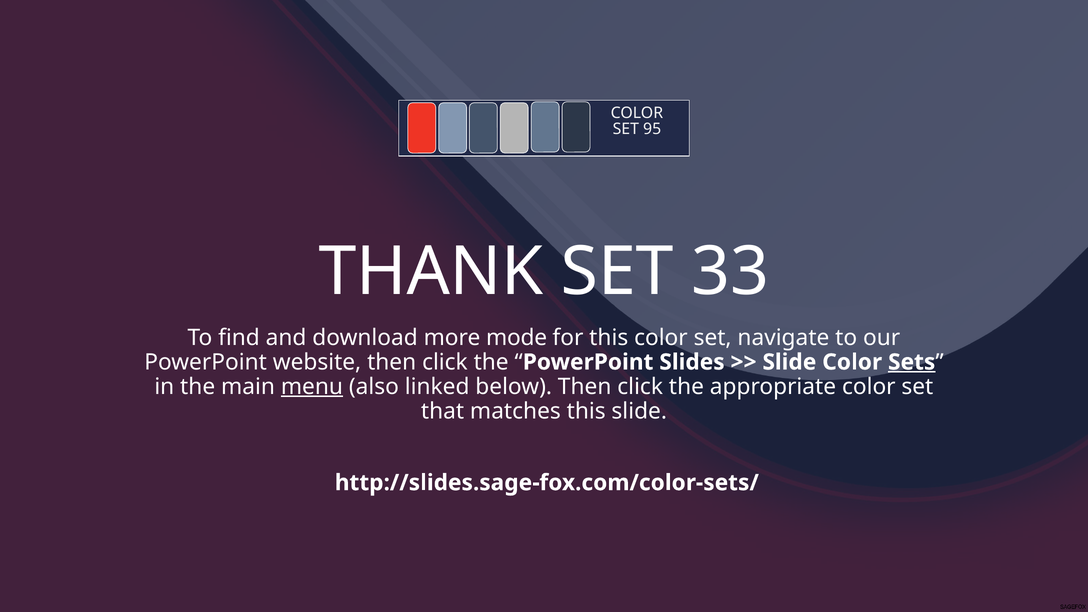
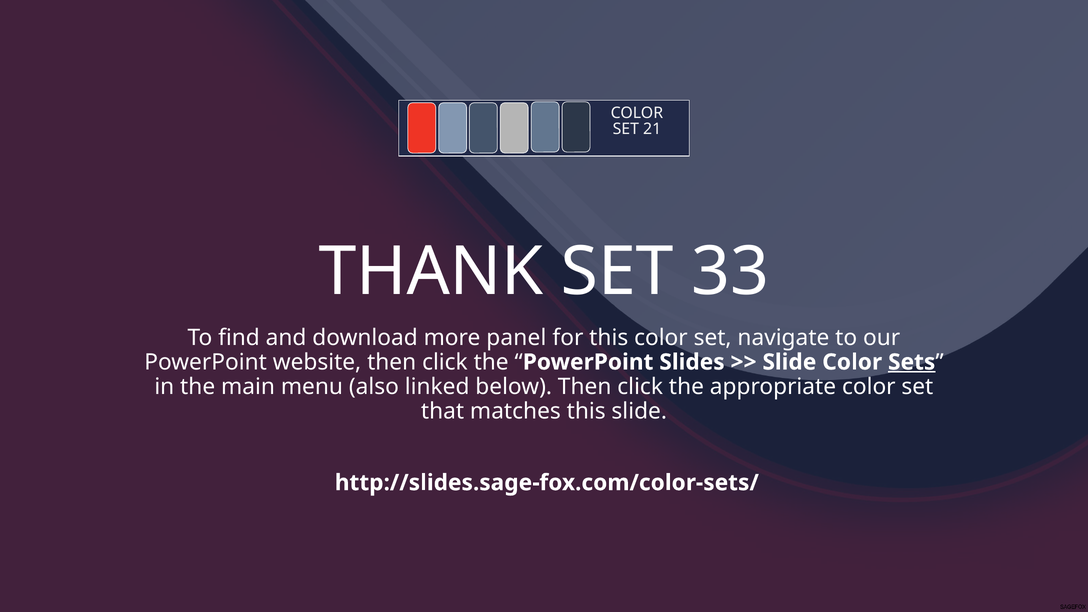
95: 95 -> 21 (652, 129)
mode: mode -> panel (516, 338)
menu underline: present -> none (312, 387)
